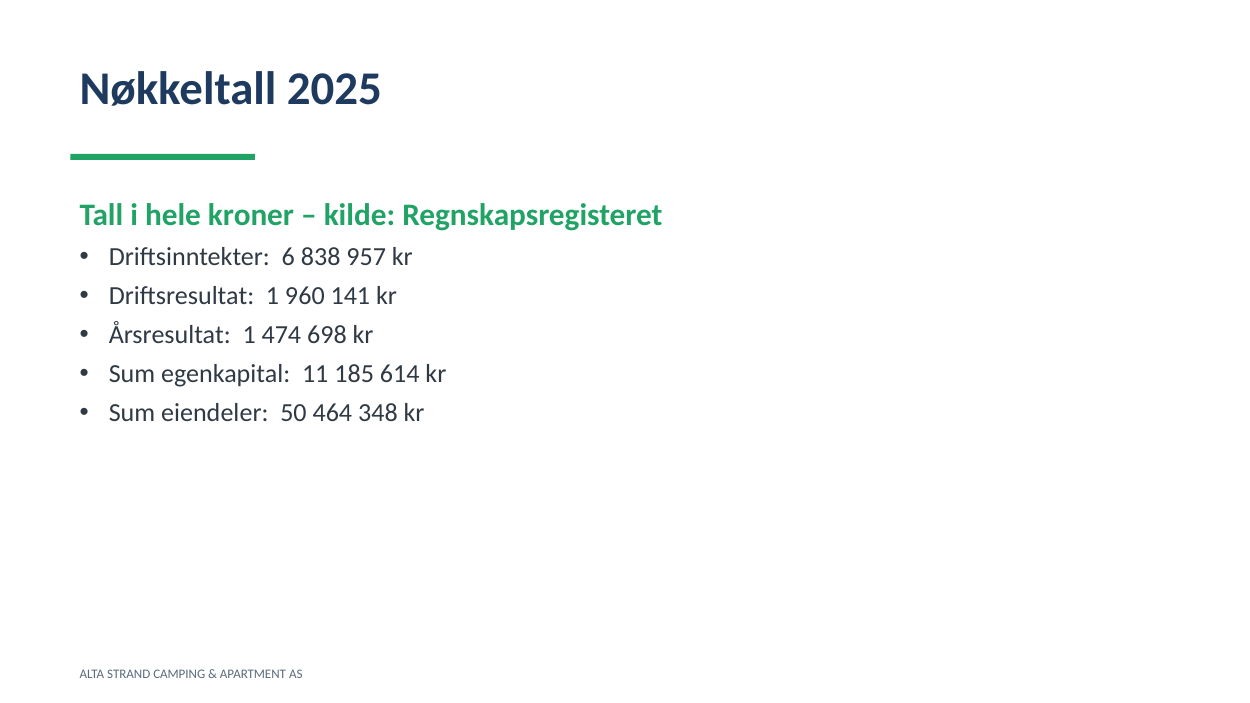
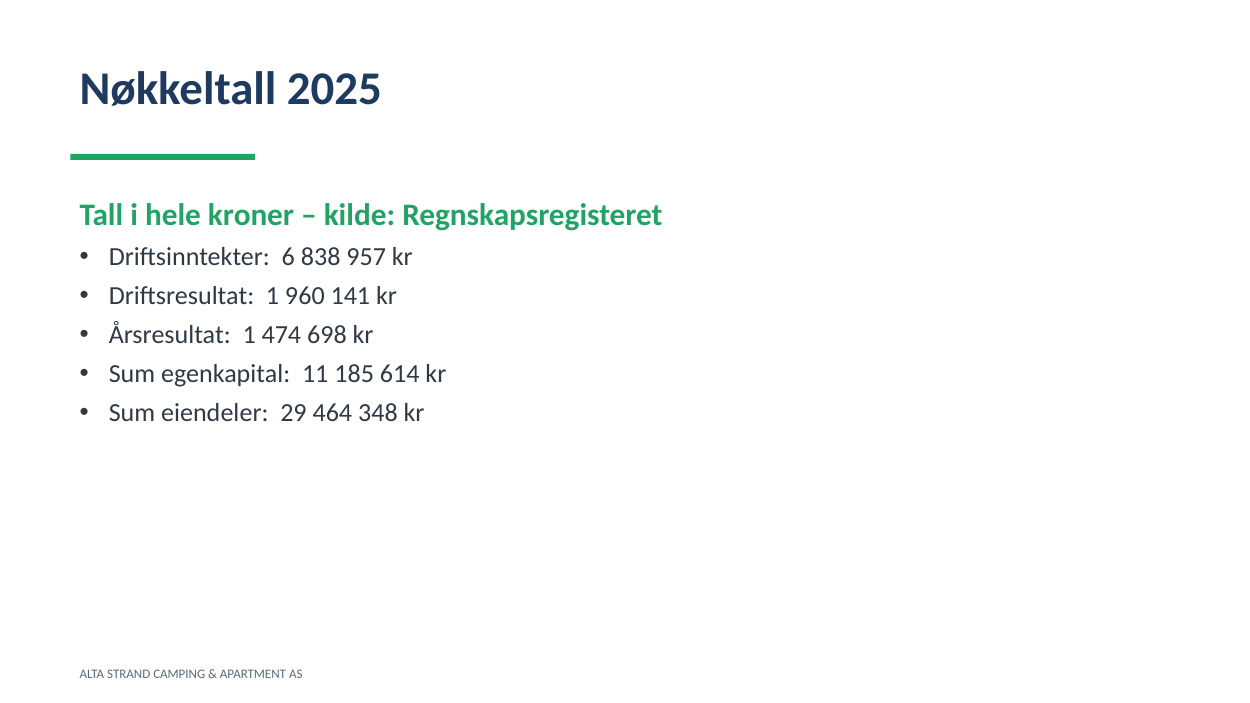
50: 50 -> 29 (293, 413)
